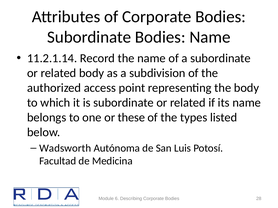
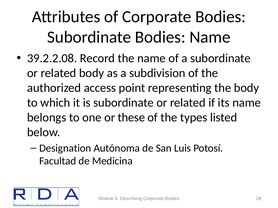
11.2.1.14: 11.2.1.14 -> 39.2.2.08 (52, 58)
Wadsworth: Wadsworth -> Designation (65, 148)
